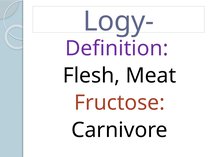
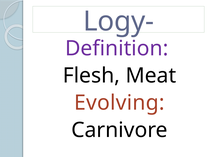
Fructose: Fructose -> Evolving (119, 103)
